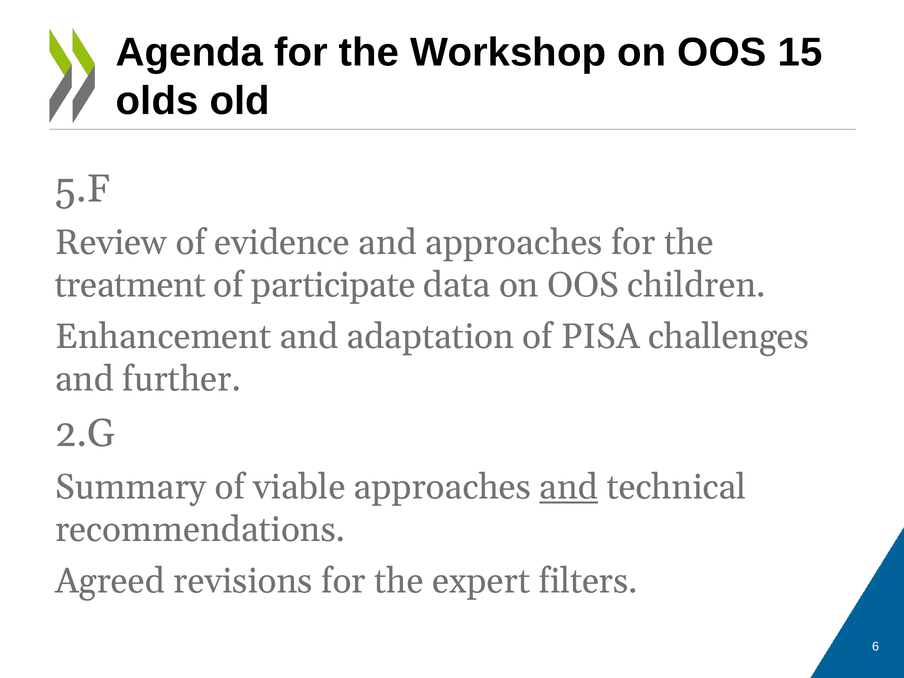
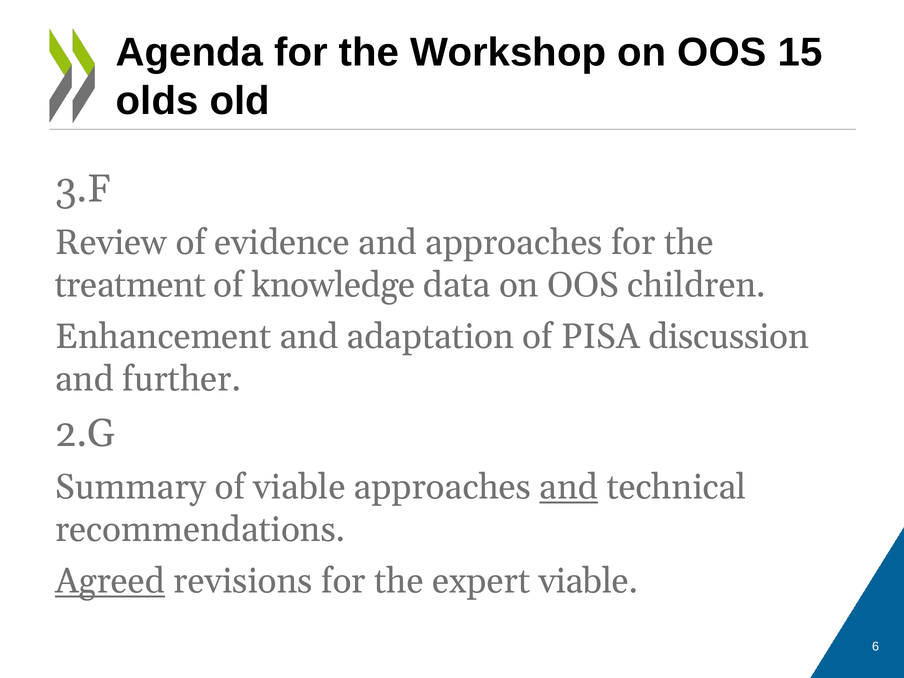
5.F: 5.F -> 3.F (83, 189)
participate: participate -> knowledge (333, 285)
challenges: challenges -> discussion (728, 337)
Agreed underline: none -> present (110, 581)
expert filters: filters -> viable (588, 581)
